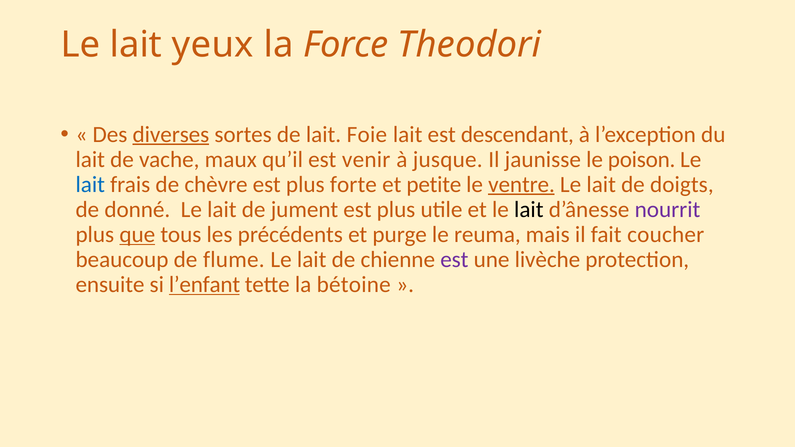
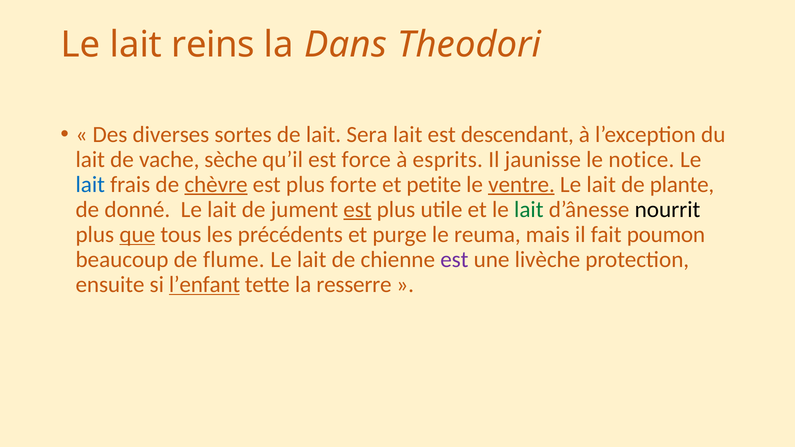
yeux: yeux -> reins (213, 45)
Force: Force -> Dans (345, 45)
diverses underline: present -> none (171, 134)
Foie: Foie -> Sera (367, 134)
maux: maux -> sèche (231, 159)
venir: venir -> force (366, 159)
jusque: jusque -> esprits (448, 159)
poison: poison -> notice (641, 159)
chèvre underline: none -> present (216, 185)
doigts: doigts -> plante (682, 185)
est underline: none -> present (357, 210)
lait colour: black -> green (529, 210)
nourrit colour: purple -> black (667, 210)
coucher: coucher -> poumon (666, 235)
bétoine: bétoine -> resserre (354, 285)
